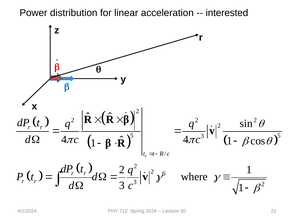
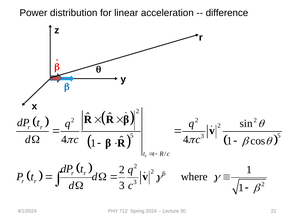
interested: interested -> difference (227, 13)
